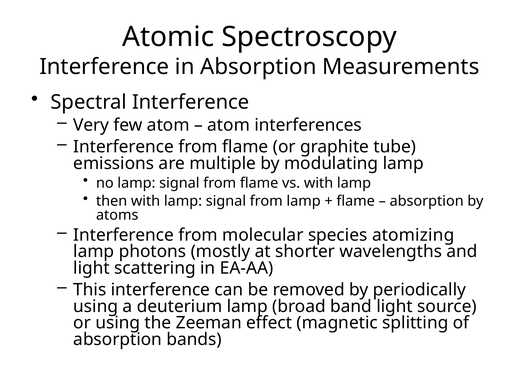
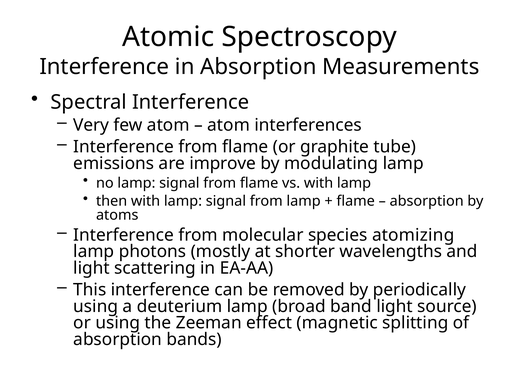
multiple: multiple -> improve (223, 163)
